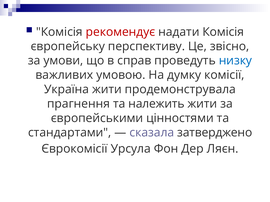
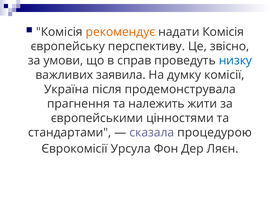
рекомендує colour: red -> orange (120, 32)
умовою: умовою -> заявила (121, 75)
Україна жити: жити -> після (107, 90)
затверджено: затверджено -> процедурою (215, 133)
